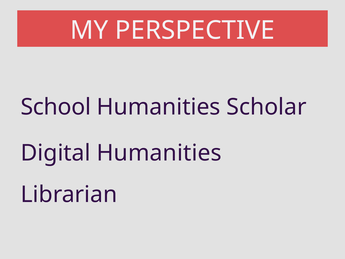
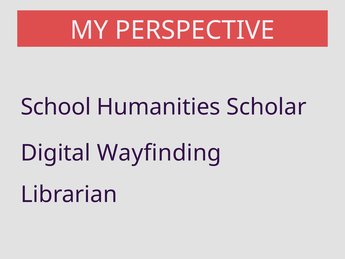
Digital Humanities: Humanities -> Wayfinding (159, 153)
